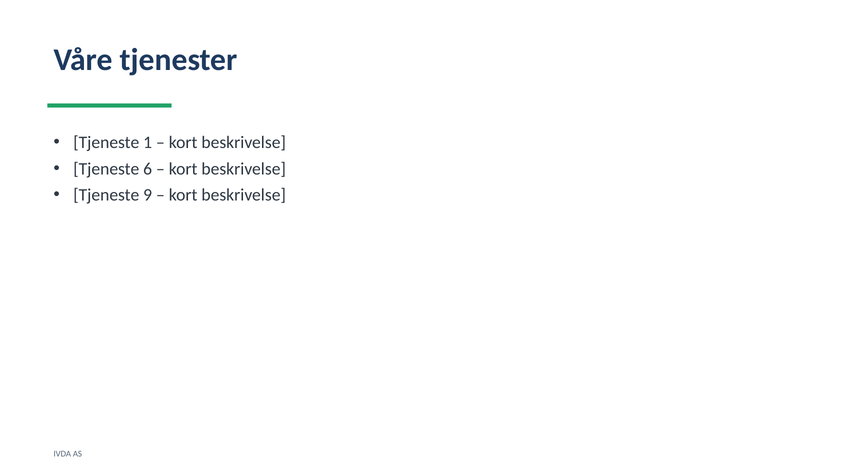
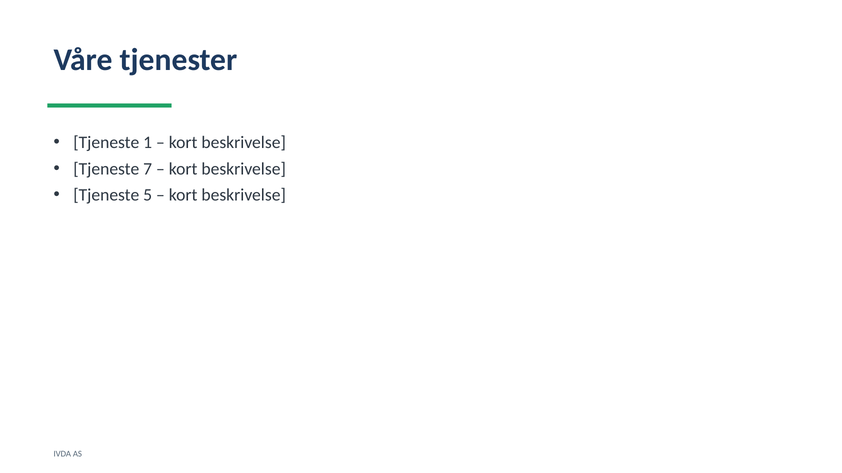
6: 6 -> 7 (148, 169)
9: 9 -> 5 (148, 195)
